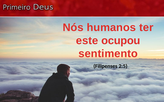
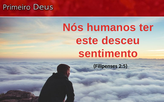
ocupou: ocupou -> desceu (121, 41)
